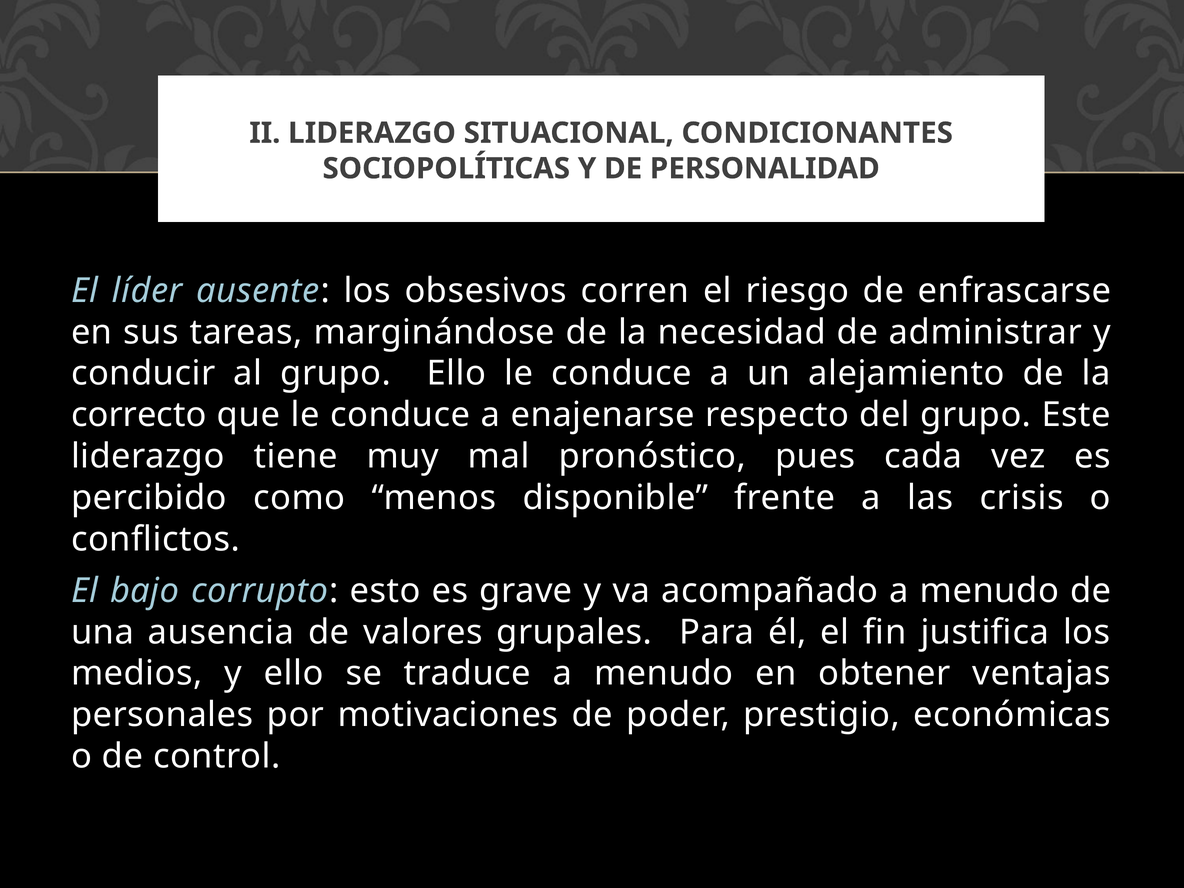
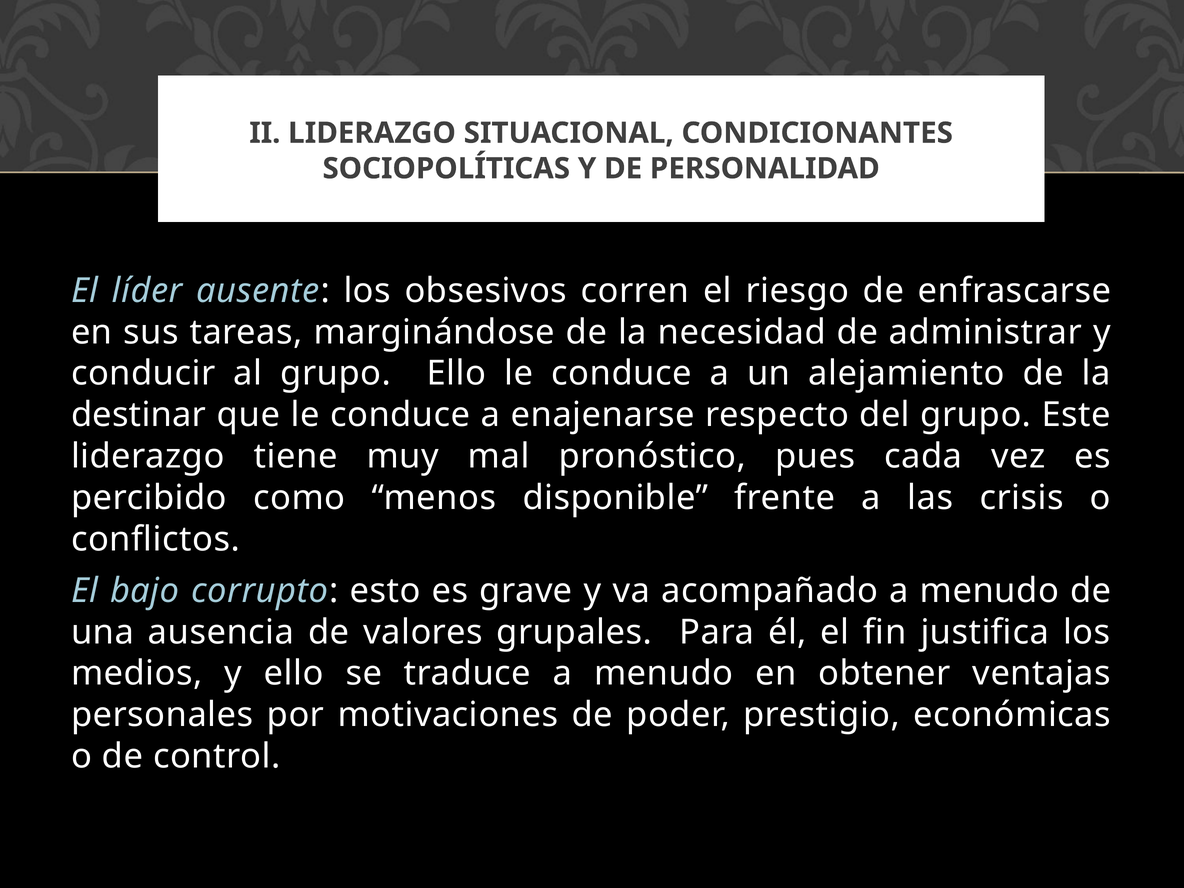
correcto: correcto -> destinar (139, 415)
